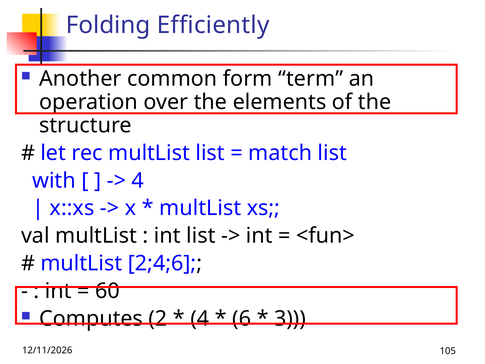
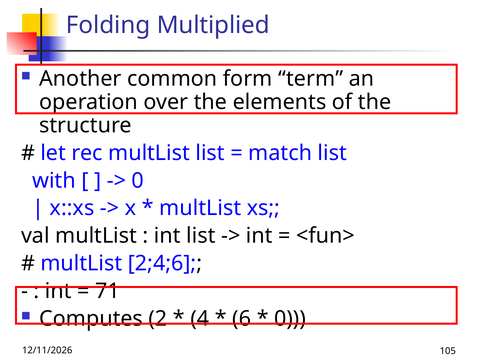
Efficiently: Efficiently -> Multiplied (213, 25)
4: 4 -> 0 (138, 180)
60: 60 -> 71 (107, 291)
3: 3 -> 0 (290, 318)
